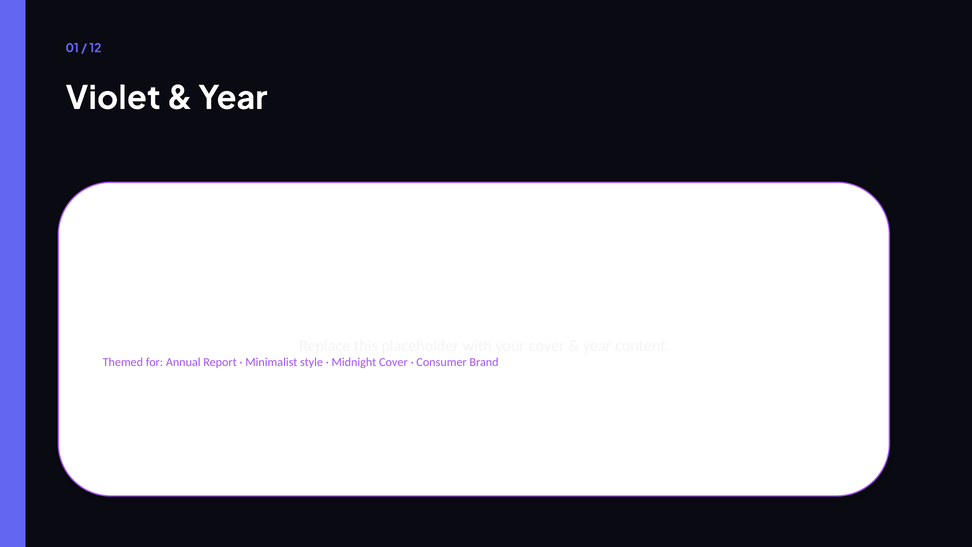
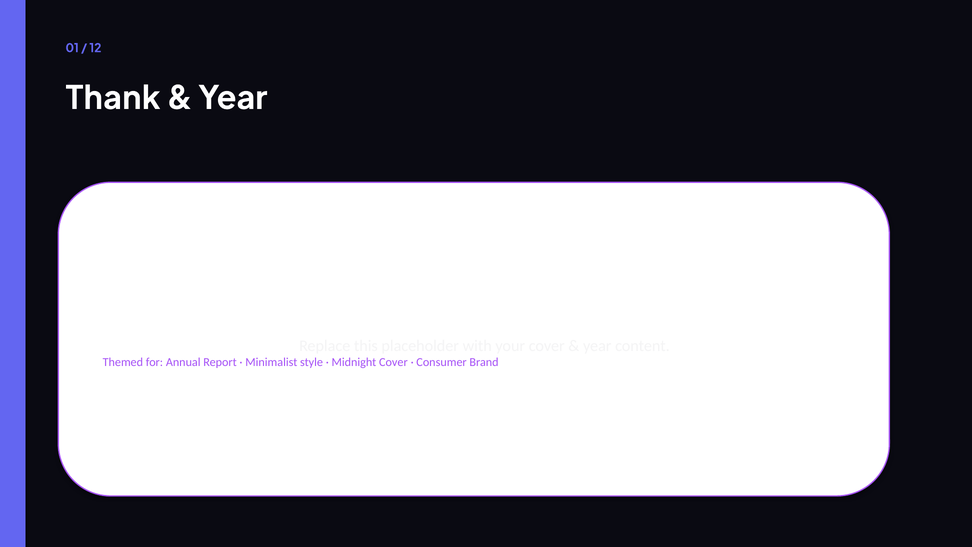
Violet: Violet -> Thank (113, 98)
